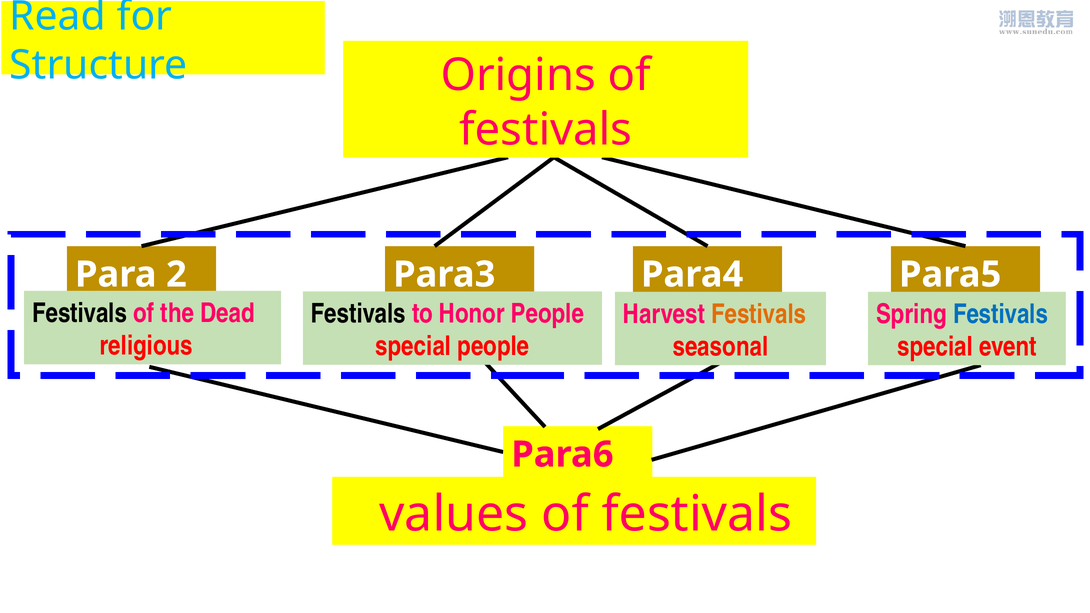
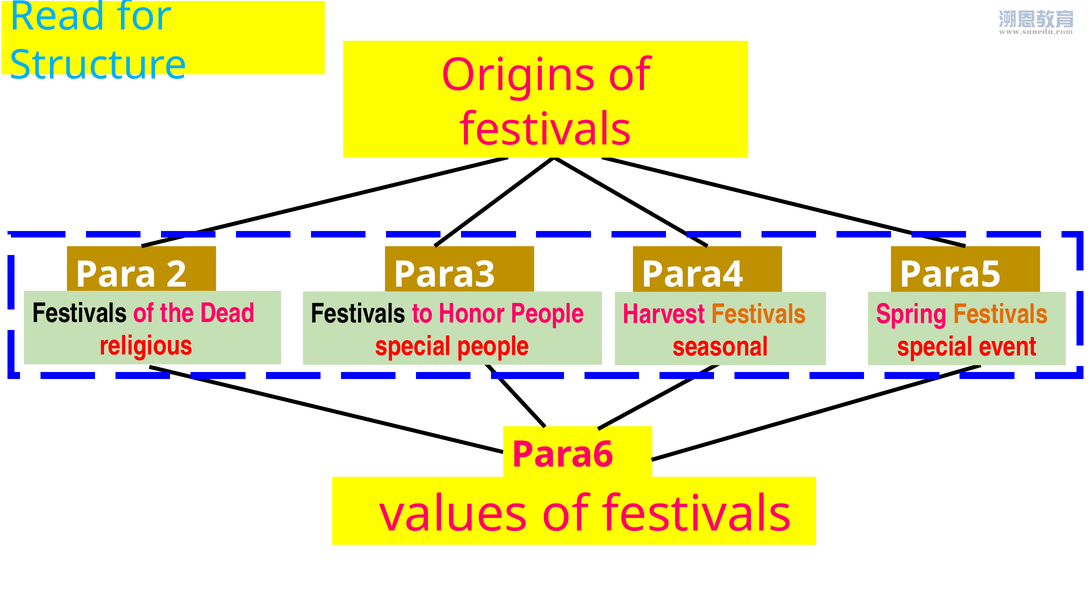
Festivals colour: blue -> orange (1001, 314)
